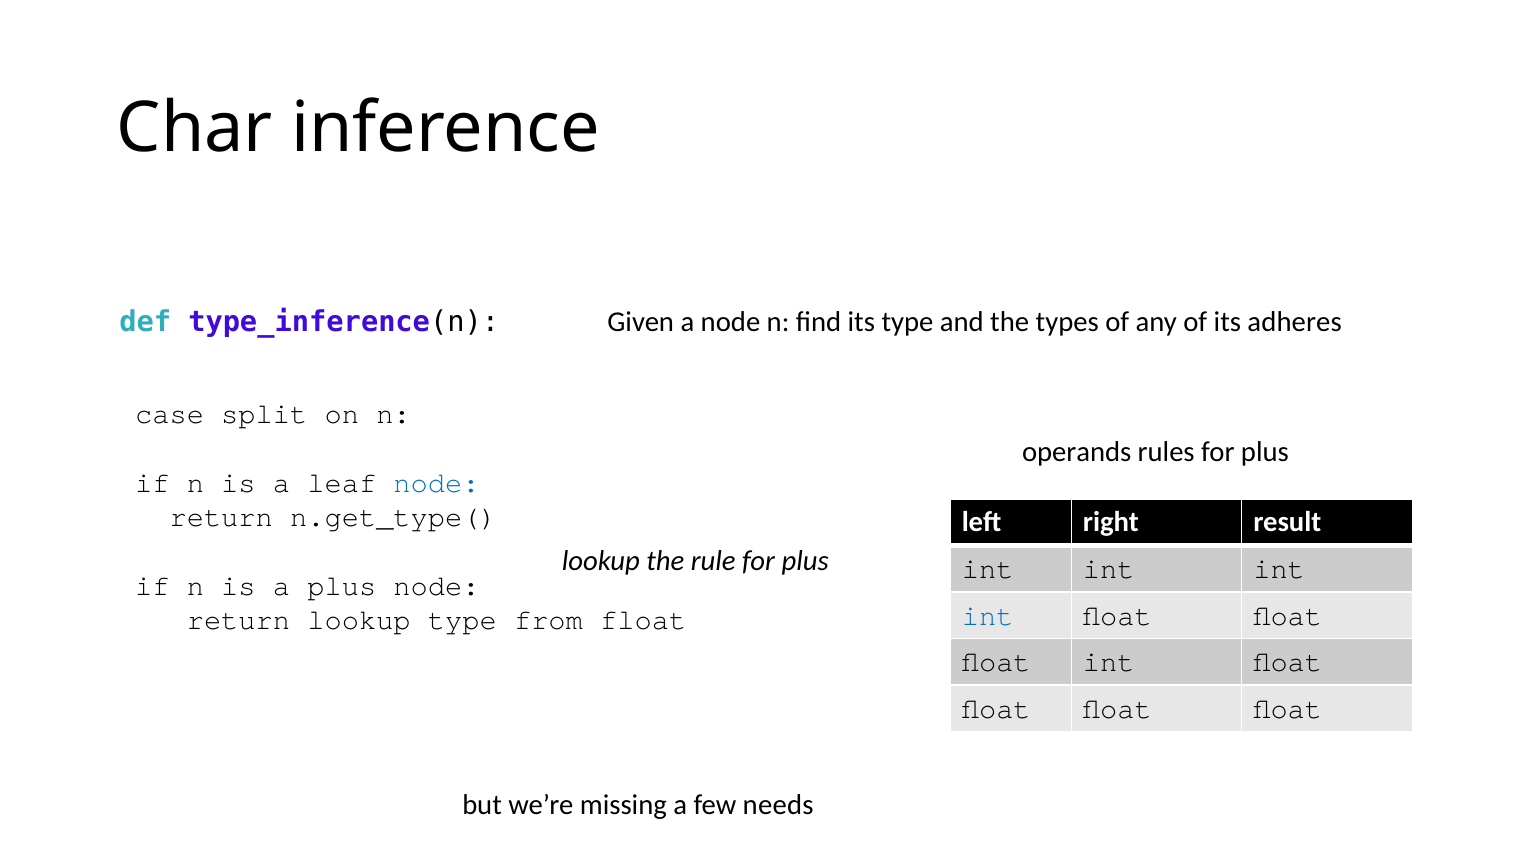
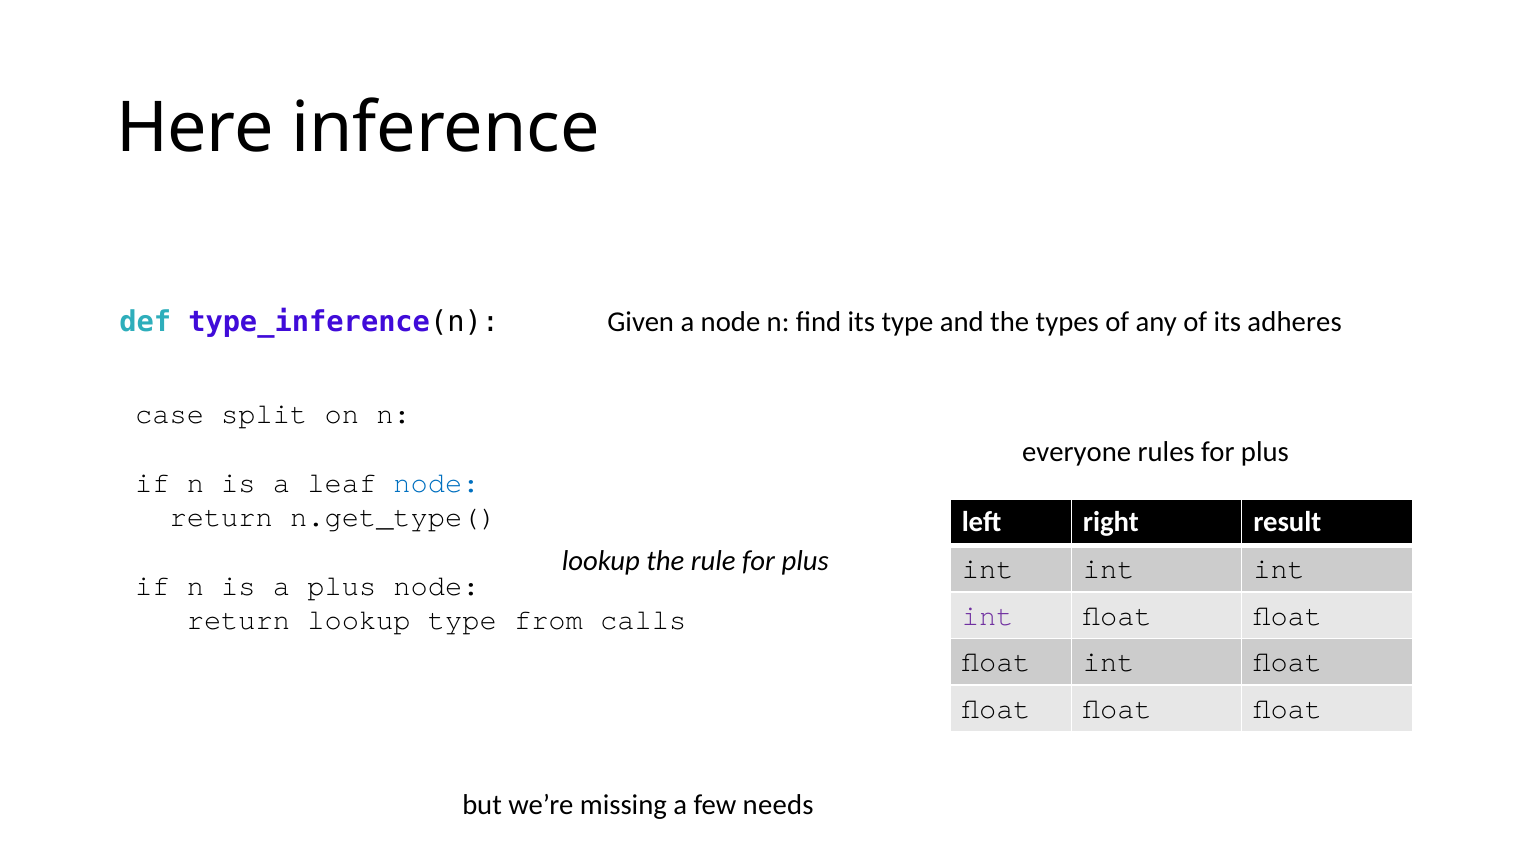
Char: Char -> Here (195, 129)
operands: operands -> everyone (1077, 453)
int colour: blue -> purple (988, 616)
from float: float -> calls (643, 621)
